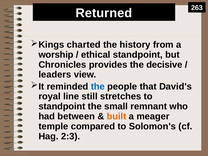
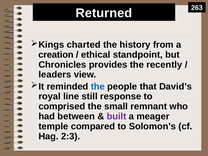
worship: worship -> creation (56, 55)
decisive: decisive -> recently (164, 65)
stretches: stretches -> response (121, 96)
standpoint: standpoint -> comprised (62, 106)
built colour: orange -> purple (117, 116)
